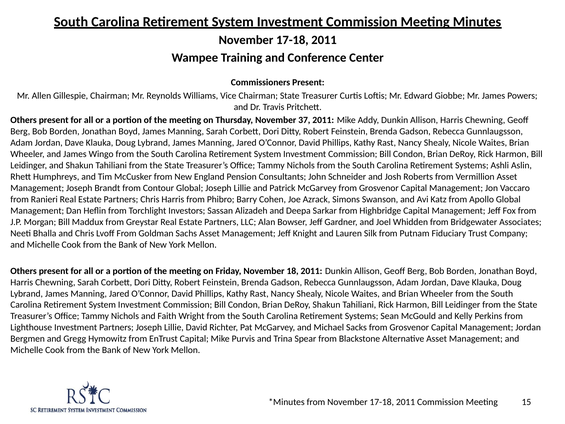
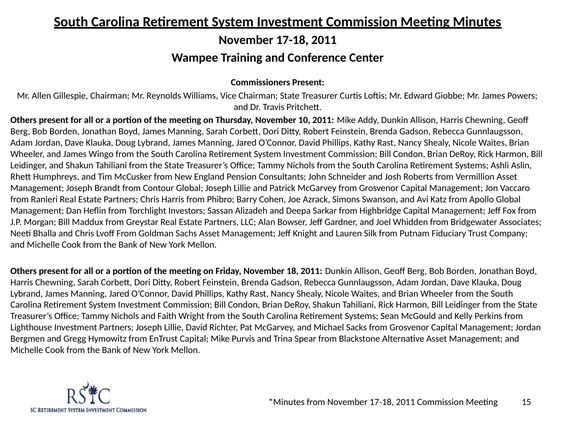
37: 37 -> 10 (304, 120)
